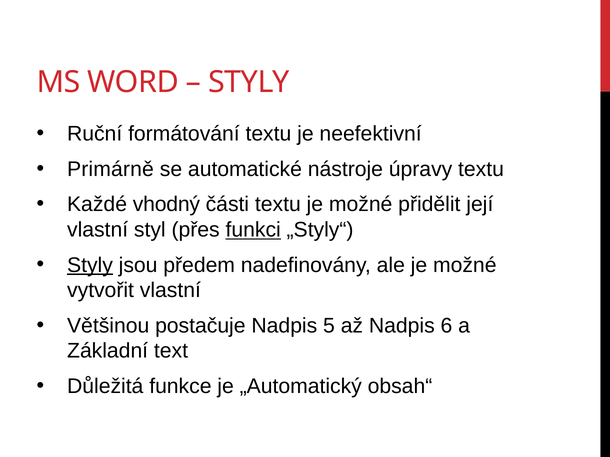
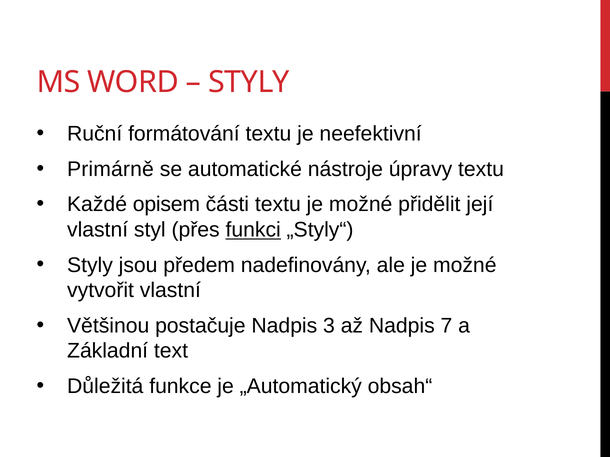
vhodný: vhodný -> opisem (166, 205)
Styly underline: present -> none (90, 265)
5: 5 -> 3 (329, 326)
6: 6 -> 7 (446, 326)
